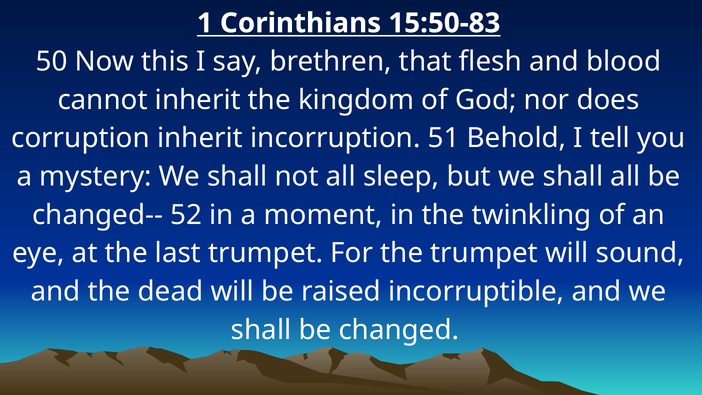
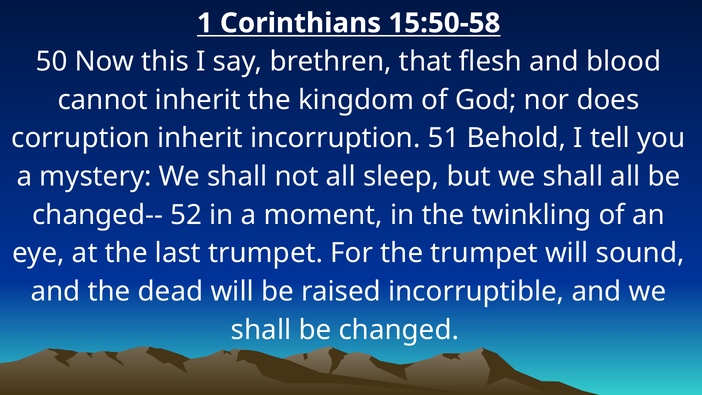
15:50-83: 15:50-83 -> 15:50-58 (444, 23)
